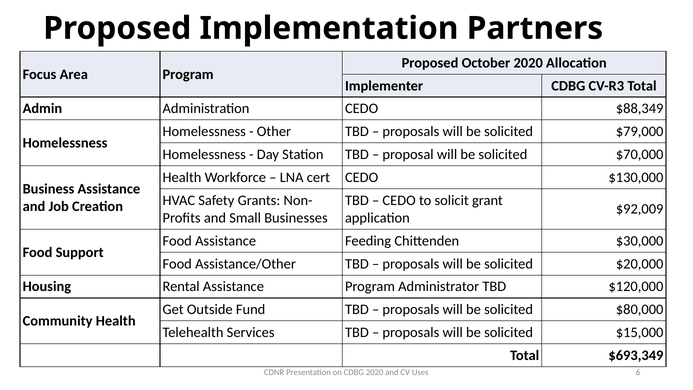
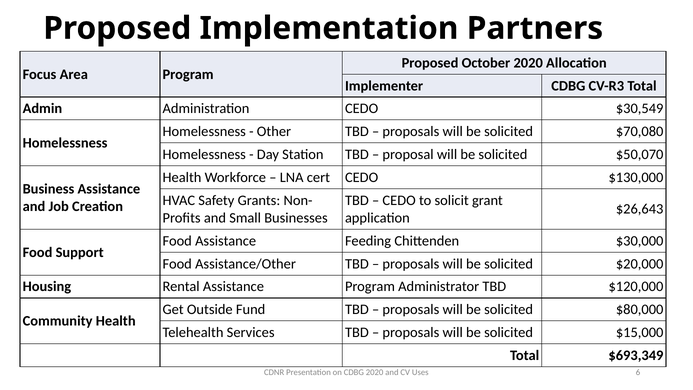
$88,349: $88,349 -> $30,549 (640, 109)
$79,000: $79,000 -> $70,080 (640, 131)
$70,000: $70,000 -> $50,070 (640, 154)
$92,009: $92,009 -> $26,643 (640, 209)
